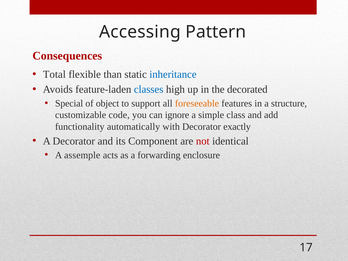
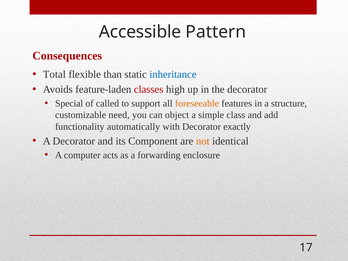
Accessing: Accessing -> Accessible (140, 32)
classes colour: blue -> red (149, 89)
the decorated: decorated -> decorator (247, 89)
object: object -> called (107, 103)
code: code -> need (119, 115)
ignore: ignore -> object (177, 115)
not colour: red -> orange (203, 141)
assemple: assemple -> computer (82, 155)
